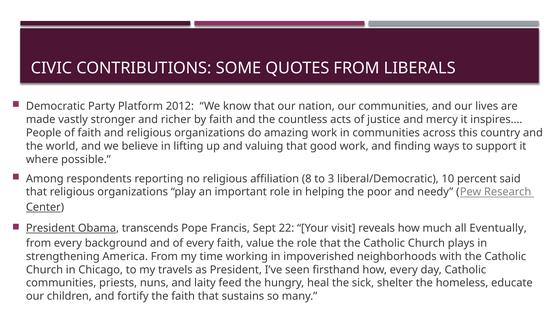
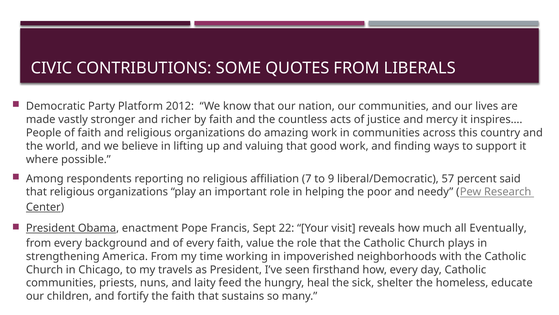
8: 8 -> 7 (307, 178)
3: 3 -> 9 (331, 178)
10: 10 -> 57 (448, 178)
transcends: transcends -> enactment (150, 228)
